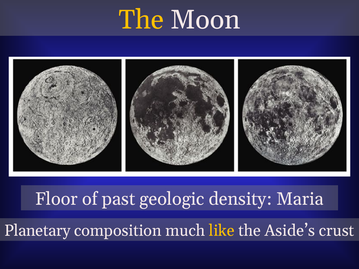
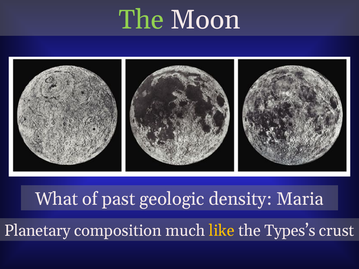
The colour: yellow -> light green (141, 20)
Floor: Floor -> What (57, 199)
Aside’s: Aside’s -> Types’s (290, 231)
